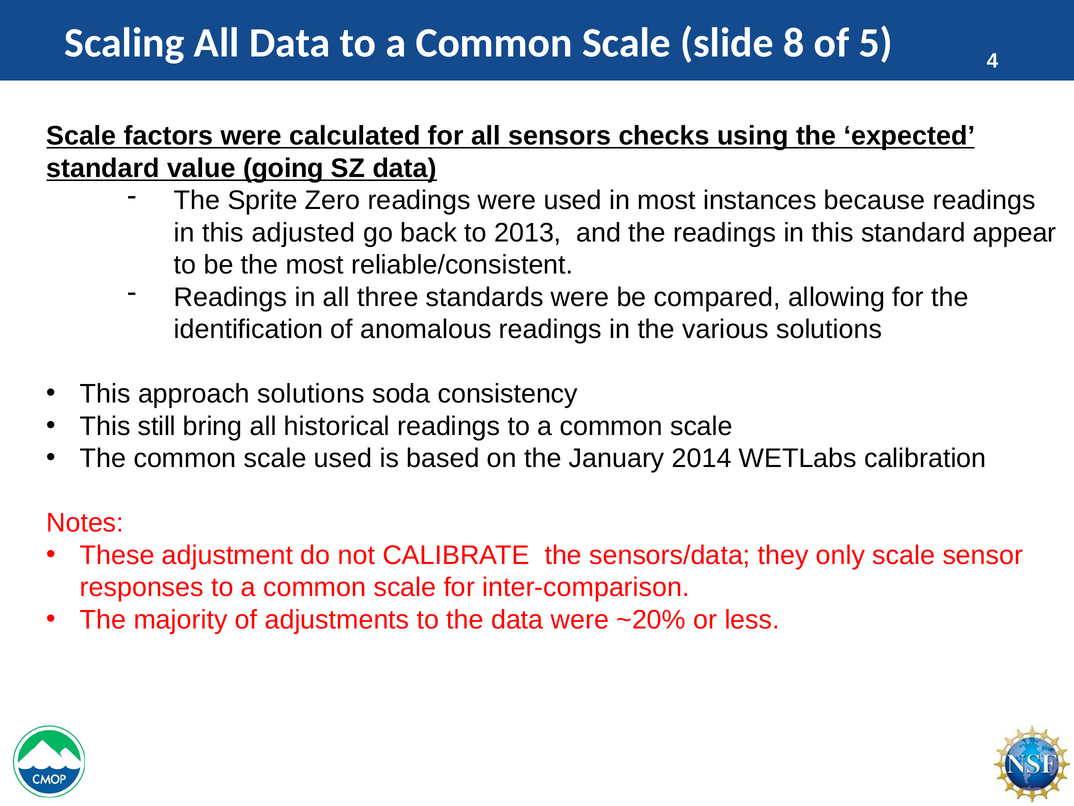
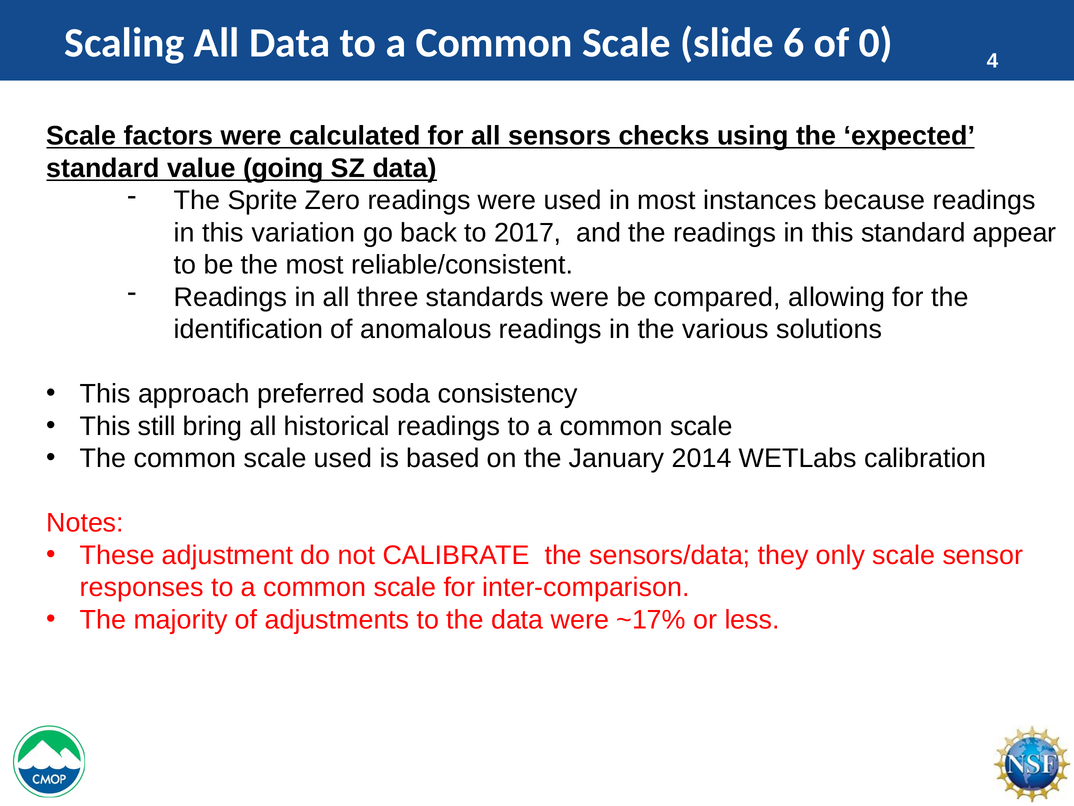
8: 8 -> 6 (794, 43)
5: 5 -> 0 (876, 43)
adjusted: adjusted -> variation (303, 233)
2013: 2013 -> 2017 (528, 233)
approach solutions: solutions -> preferred (311, 394)
~20%: ~20% -> ~17% (651, 619)
